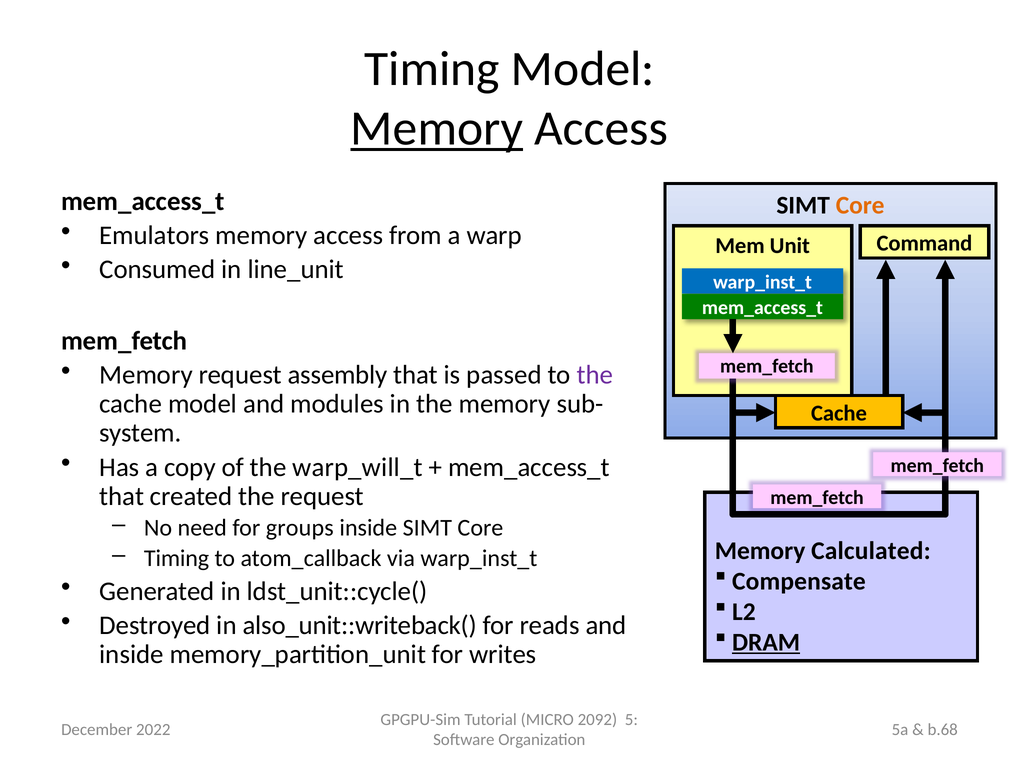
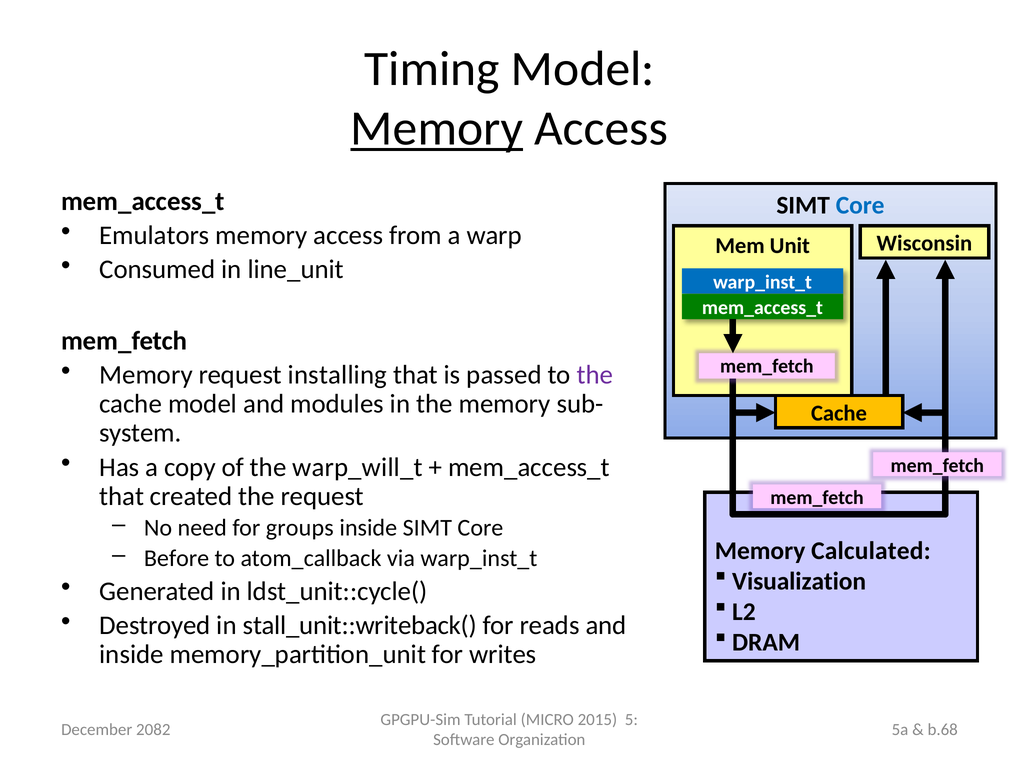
Core colour: orange -> blue (860, 206)
Command: Command -> Wisconsin (924, 244)
assembly: assembly -> installing (337, 375)
Timing: Timing -> Before (177, 559)
Compensate: Compensate -> Visualization (799, 581)
also_unit::writeback(: also_unit::writeback( -> stall_unit::writeback( (360, 626)
DRAM underline: present -> none (766, 643)
2092: 2092 -> 2015 (597, 720)
2022: 2022 -> 2082 (153, 730)
